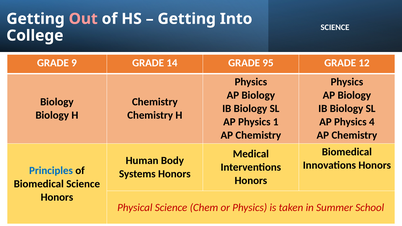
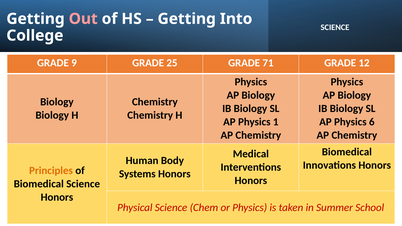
14: 14 -> 25 (172, 63)
95: 95 -> 71 (268, 63)
4: 4 -> 6 (372, 122)
Principles colour: blue -> orange (51, 171)
